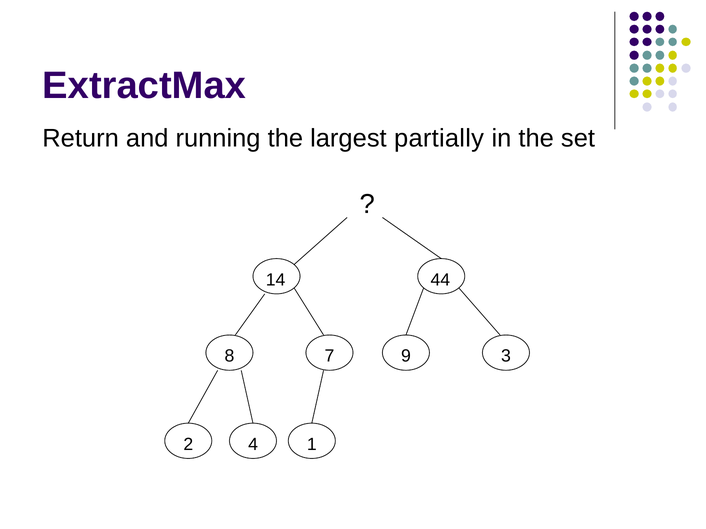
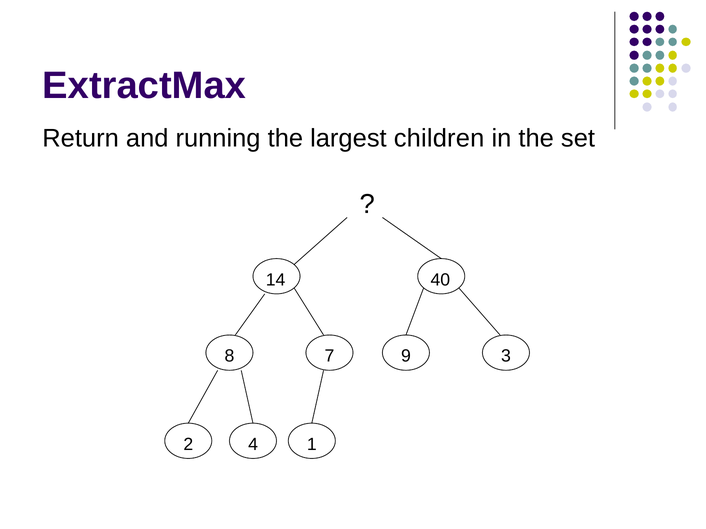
partially: partially -> children (439, 138)
44: 44 -> 40 (440, 280)
